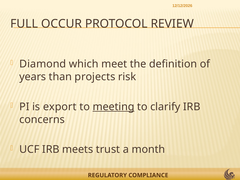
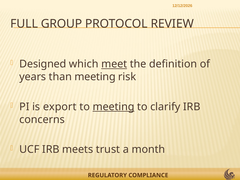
OCCUR: OCCUR -> GROUP (62, 24)
Diamond: Diamond -> Designed (43, 64)
meet underline: none -> present (114, 64)
than projects: projects -> meeting (95, 77)
